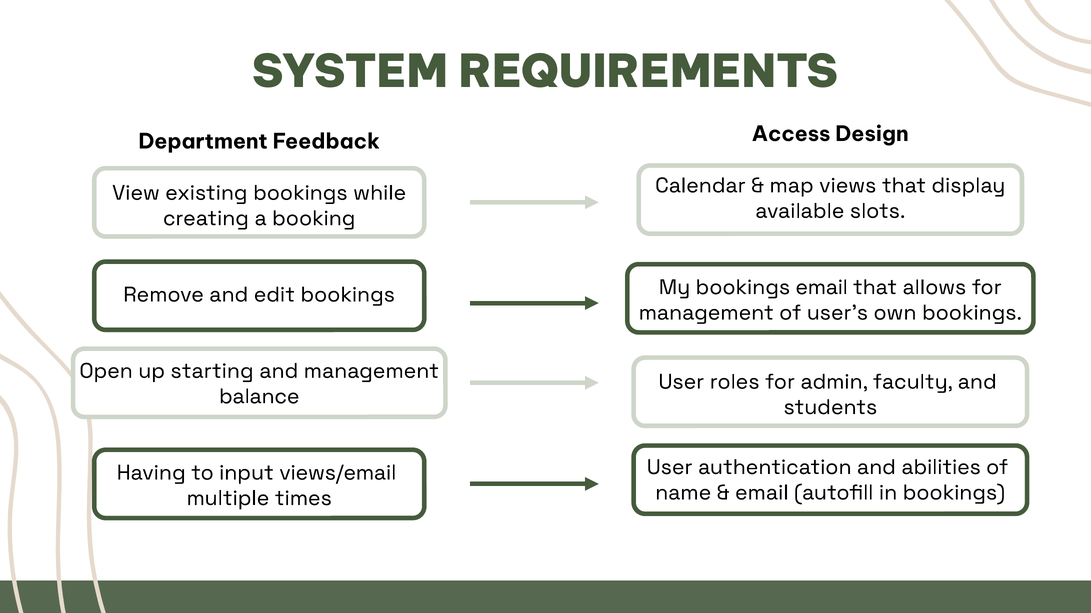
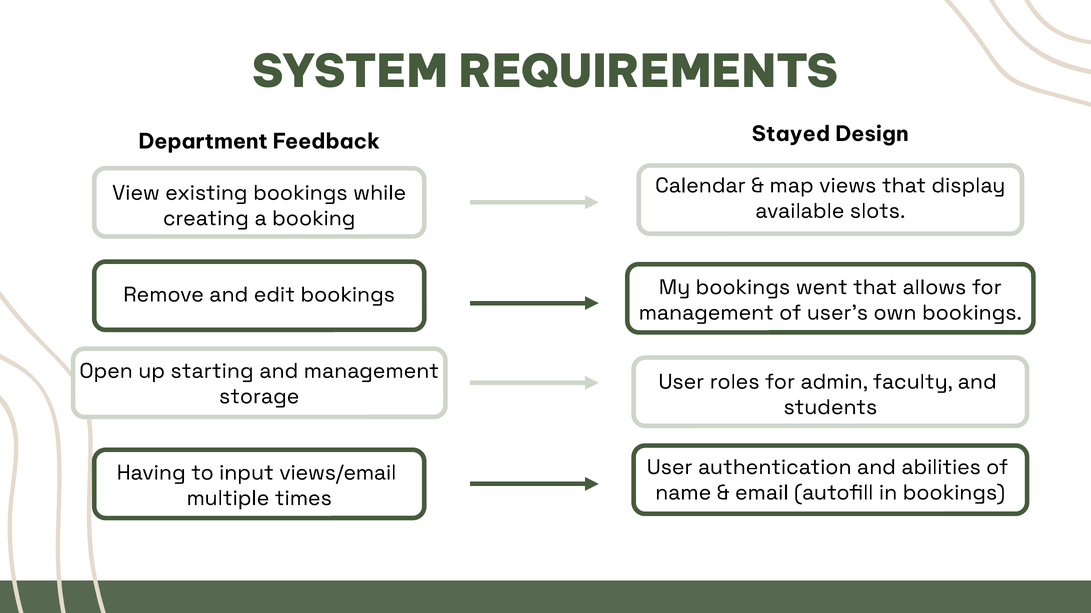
Access: Access -> Stayed (791, 135)
bookings email: email -> went (822, 287)
balance: balance -> storage (259, 397)
